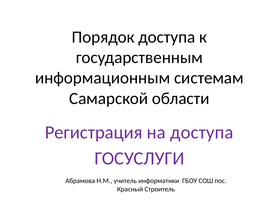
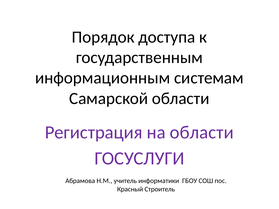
на доступа: доступа -> области (202, 132)
